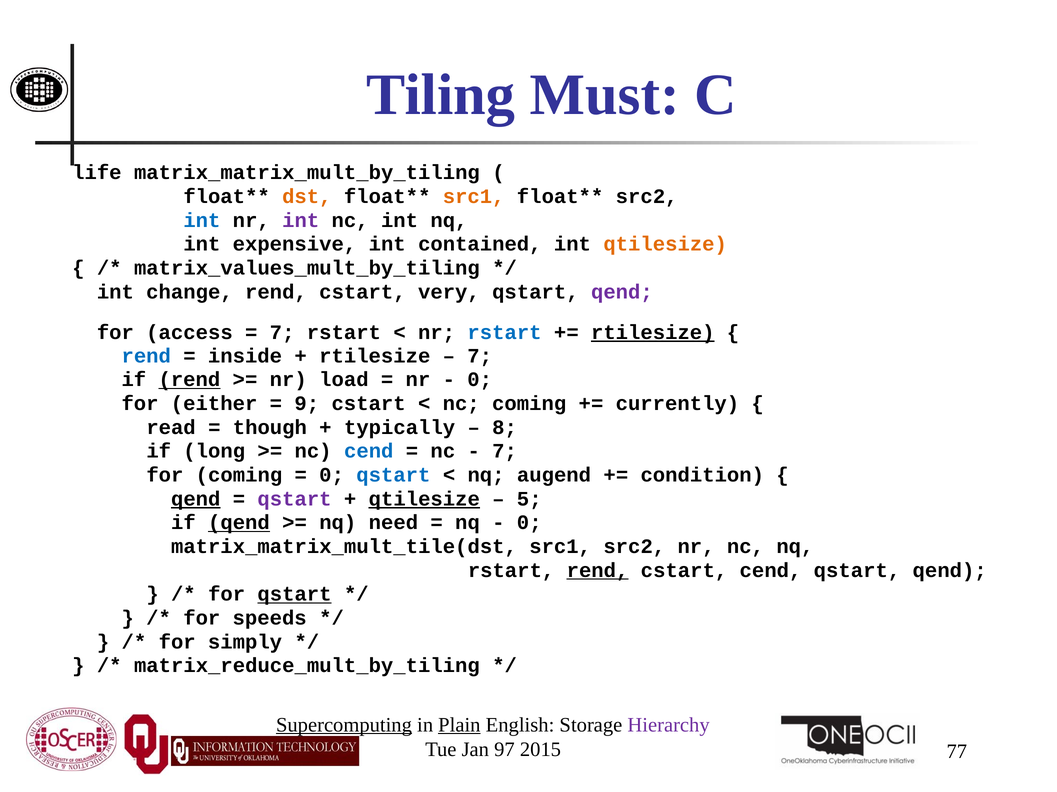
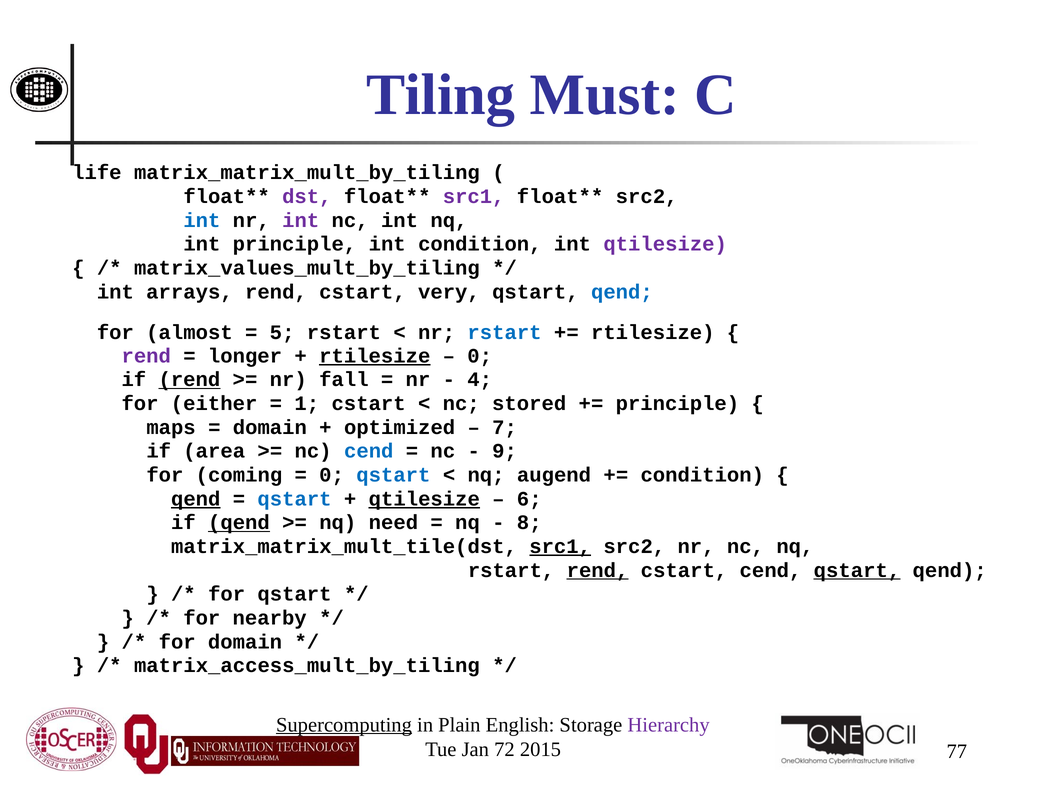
dst colour: orange -> purple (307, 197)
src1 colour: orange -> purple (474, 197)
int expensive: expensive -> principle (294, 244)
int contained: contained -> condition (480, 244)
qtilesize colour: orange -> purple (665, 244)
change: change -> arrays (189, 292)
qend colour: purple -> blue (622, 292)
access: access -> almost (189, 333)
7: 7 -> 5 (282, 333)
rtilesize underline: present -> none (653, 333)
rend colour: blue -> purple (146, 356)
inside: inside -> longer (245, 356)
rtilesize underline: none -> present (375, 356)
7: 7 -> 0 (480, 356)
load: load -> fall (344, 380)
0: 0 -> 4 (480, 380)
9: 9 -> 1 (307, 404)
nc coming: coming -> stored (529, 404)
currently: currently -> principle (677, 404)
read: read -> maps (171, 428)
though: though -> domain (270, 428)
typically: typically -> optimized (400, 428)
8: 8 -> 7 (505, 428)
long: long -> area (214, 452)
7: 7 -> 9 (505, 452)
qstart colour: purple -> blue (295, 499)
5: 5 -> 6 (529, 499)
0: 0 -> 8 (529, 523)
src1 underline: none -> present (560, 547)
qstart underline: none -> present (857, 571)
qstart underline: present -> none (294, 595)
speeds: speeds -> nearby (270, 619)
for simply: simply -> domain (245, 642)
matrix_reduce_mult_by_tiling: matrix_reduce_mult_by_tiling -> matrix_access_mult_by_tiling (307, 666)
Plain underline: present -> none (459, 725)
97: 97 -> 72 (504, 750)
